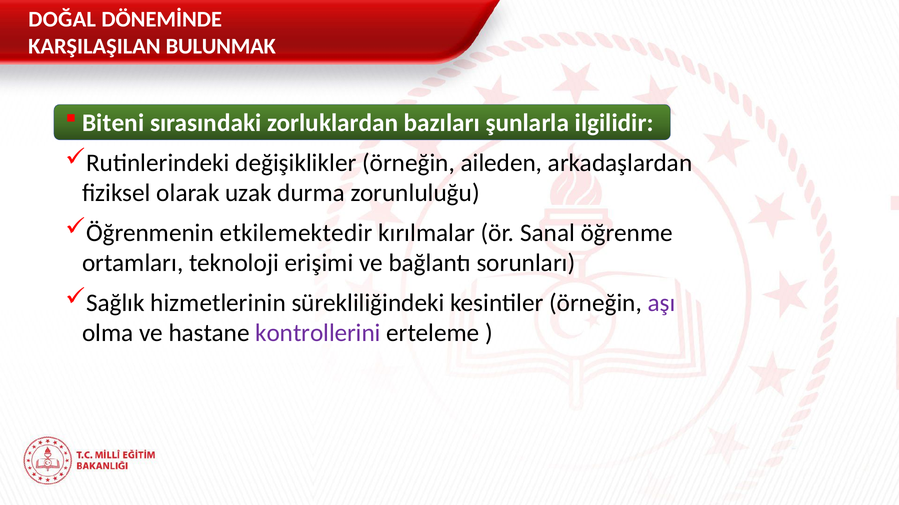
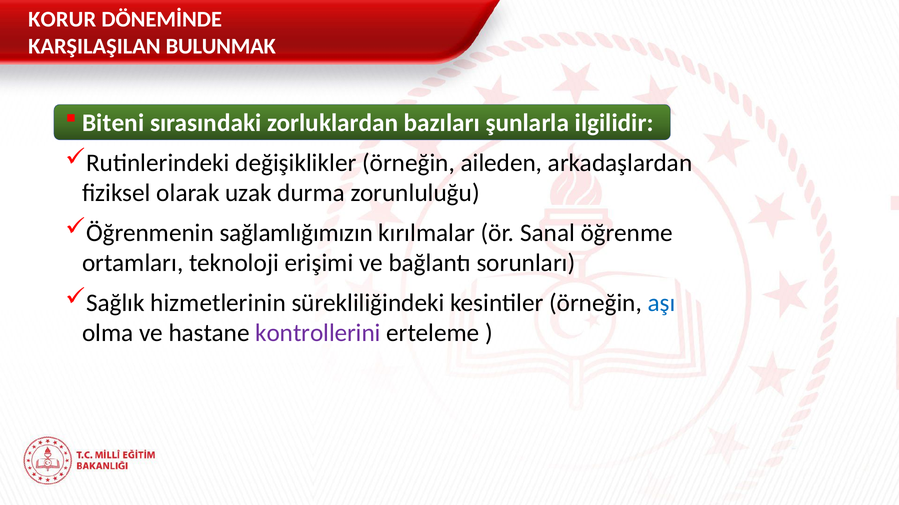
DOĞAL: DOĞAL -> KORUR (62, 20)
etkilemektedir: etkilemektedir -> sağlamlığımızın (296, 233)
aşı colour: purple -> blue (662, 303)
